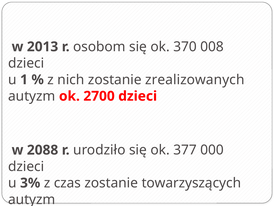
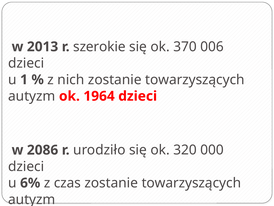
osobom: osobom -> szerokie (99, 47)
008: 008 -> 006 (212, 47)
nich zostanie zrealizowanych: zrealizowanych -> towarzyszących (195, 79)
2700: 2700 -> 1964 (99, 96)
2088: 2088 -> 2086 (43, 150)
377: 377 -> 320 (185, 150)
3%: 3% -> 6% (30, 183)
